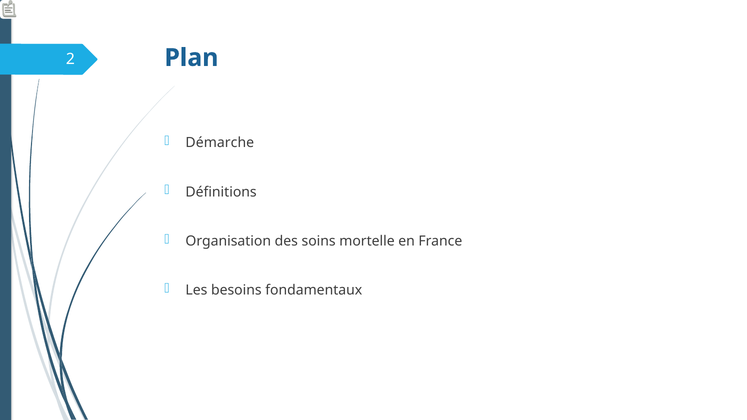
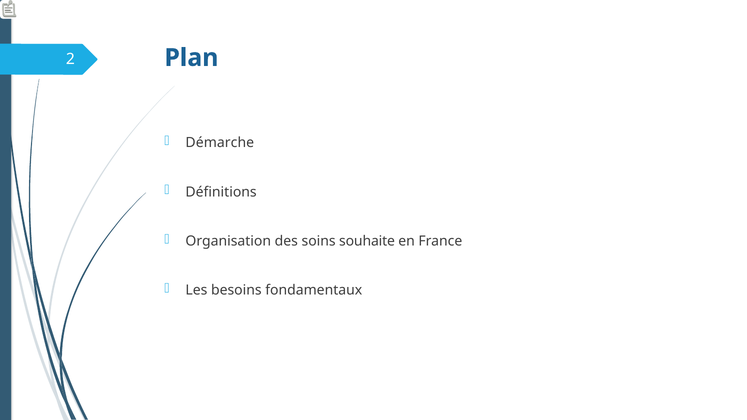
mortelle: mortelle -> souhaite (367, 241)
